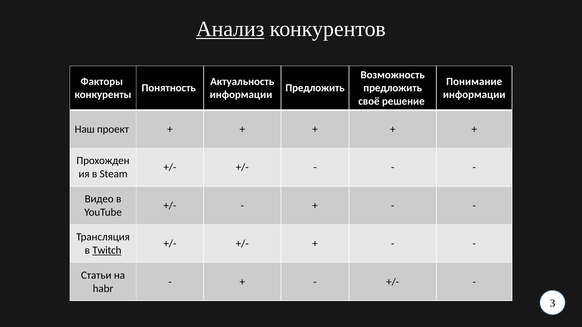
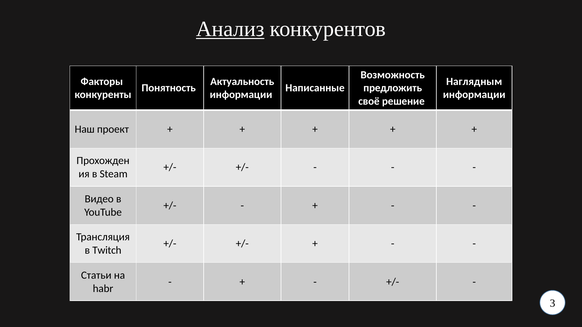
Понимание: Понимание -> Наглядным (474, 81)
Предложить: Предложить -> Написанные (315, 88)
Twitch underline: present -> none (107, 251)
